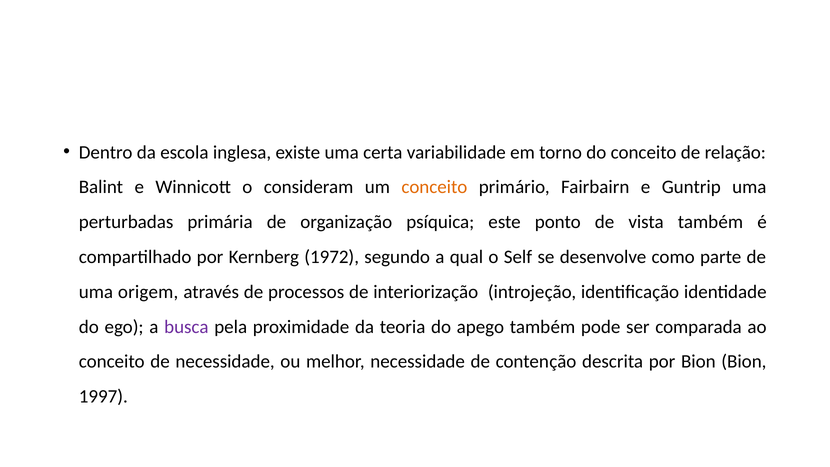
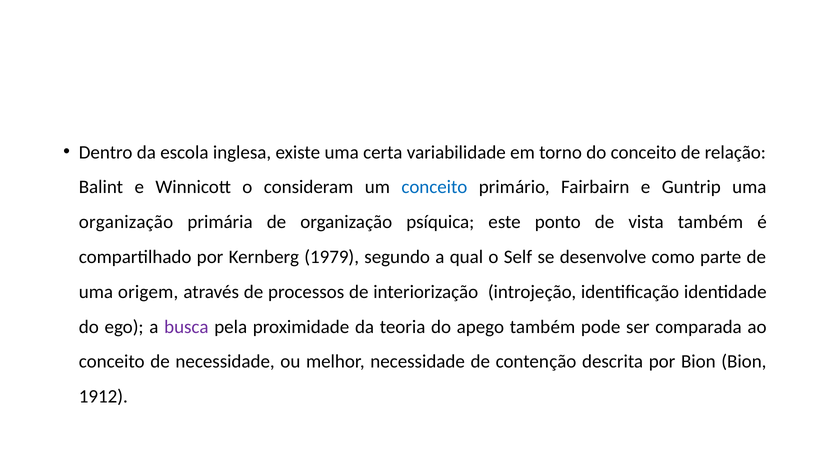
conceito colour: orange -> blue (434, 187)
perturbadas: perturbadas -> organização (126, 222)
1972: 1972 -> 1979 (332, 257)
1997: 1997 -> 1912 (103, 397)
